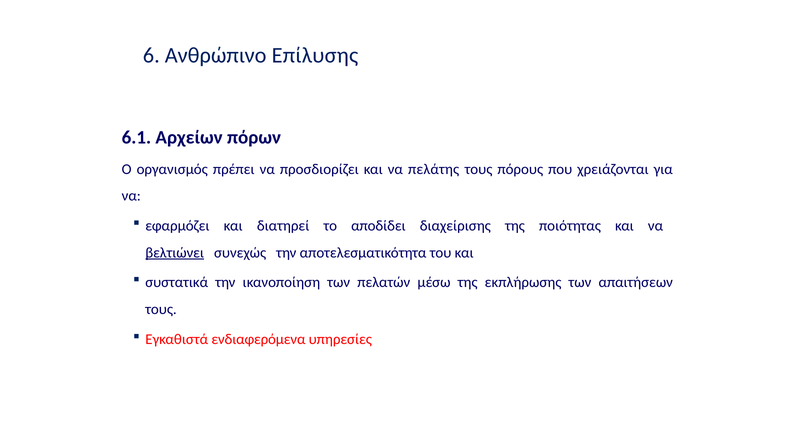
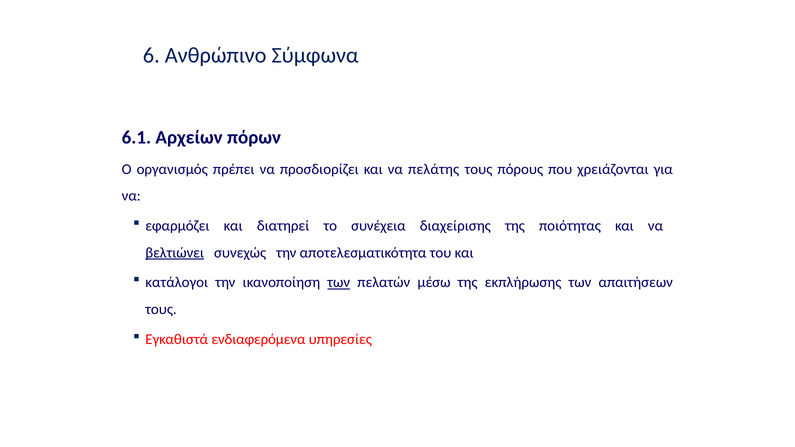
Επίλυσης: Επίλυσης -> Σύμφωνα (315, 56)
αποδίδει: αποδίδει -> συνέχεια (378, 226)
συστατικά: συστατικά -> κατάλογοι (177, 283)
των underline: none -> present (339, 283)
